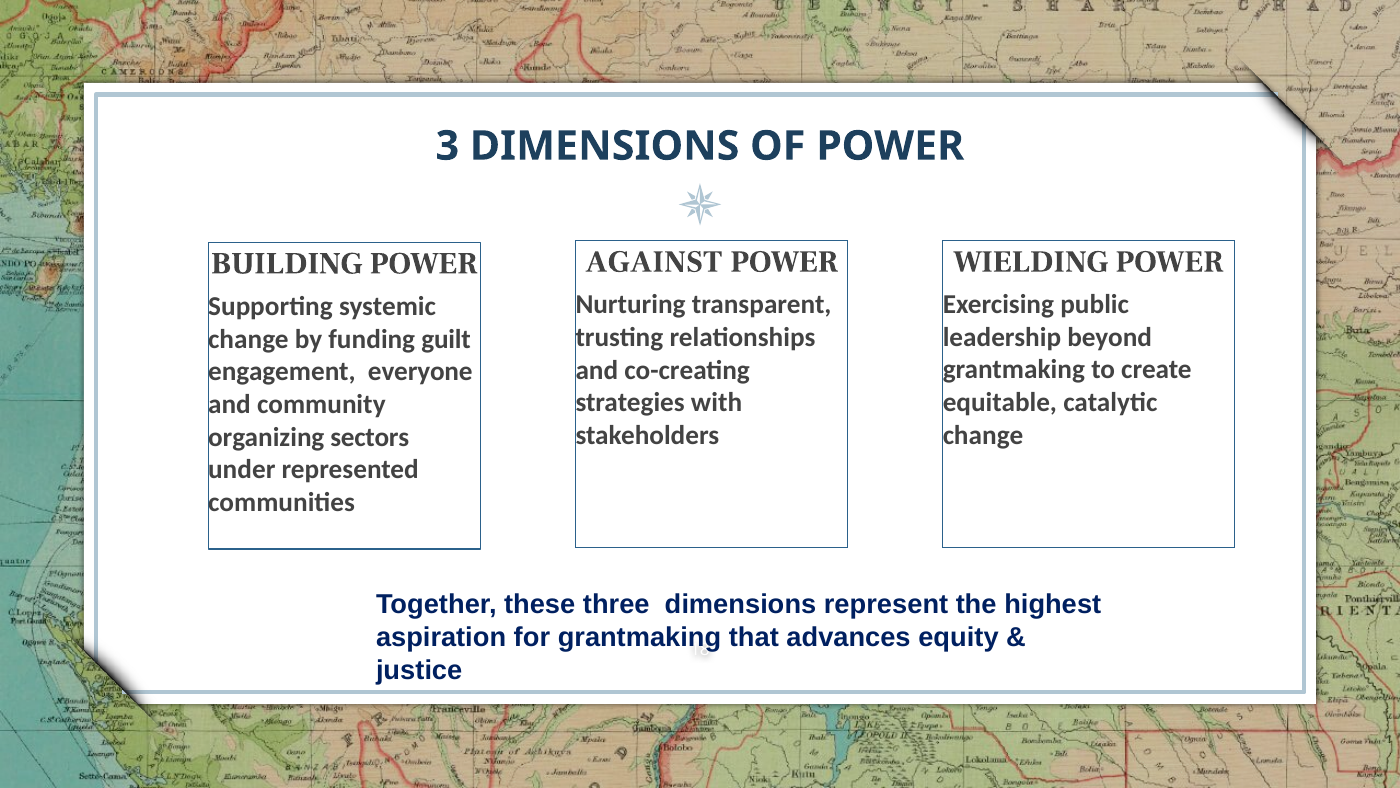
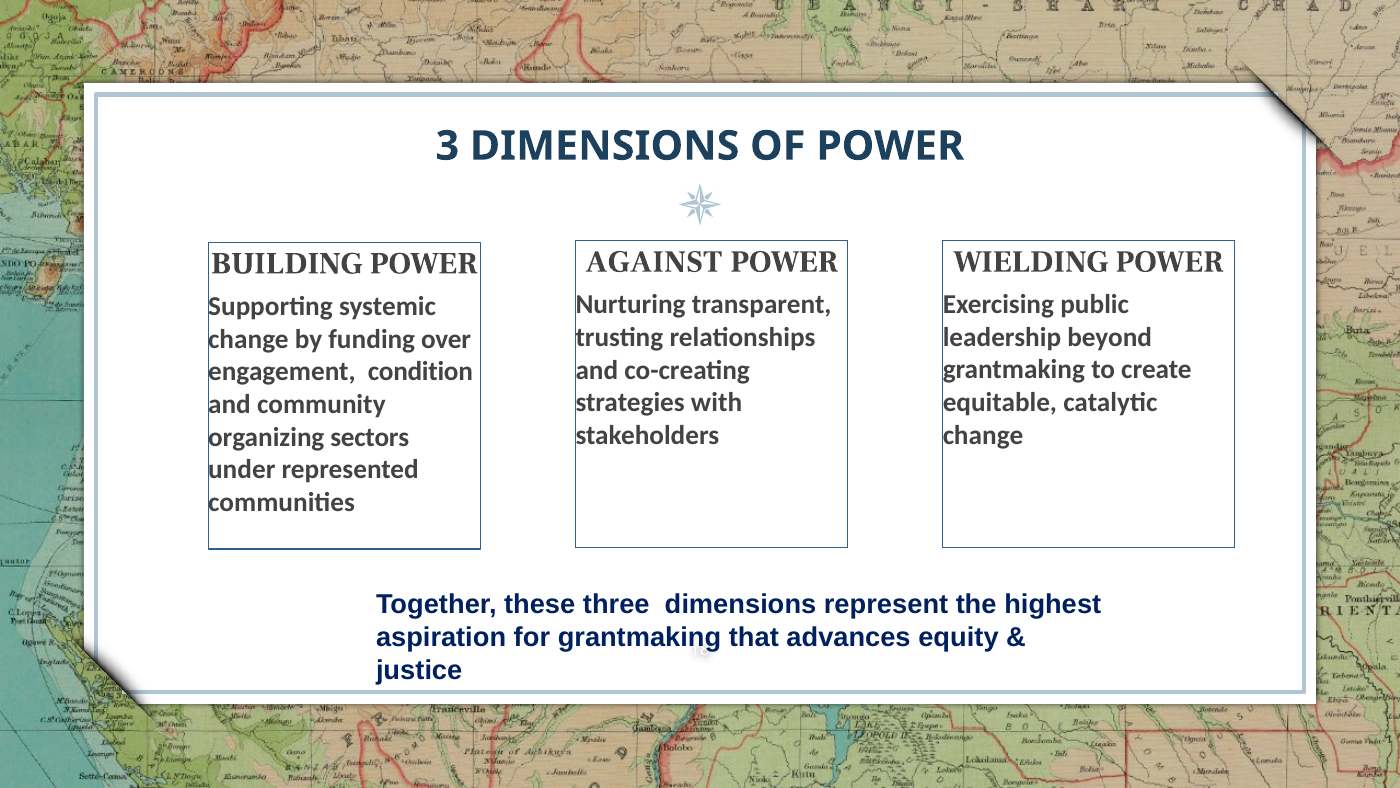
guilt: guilt -> over (446, 339)
everyone: everyone -> condition (420, 372)
